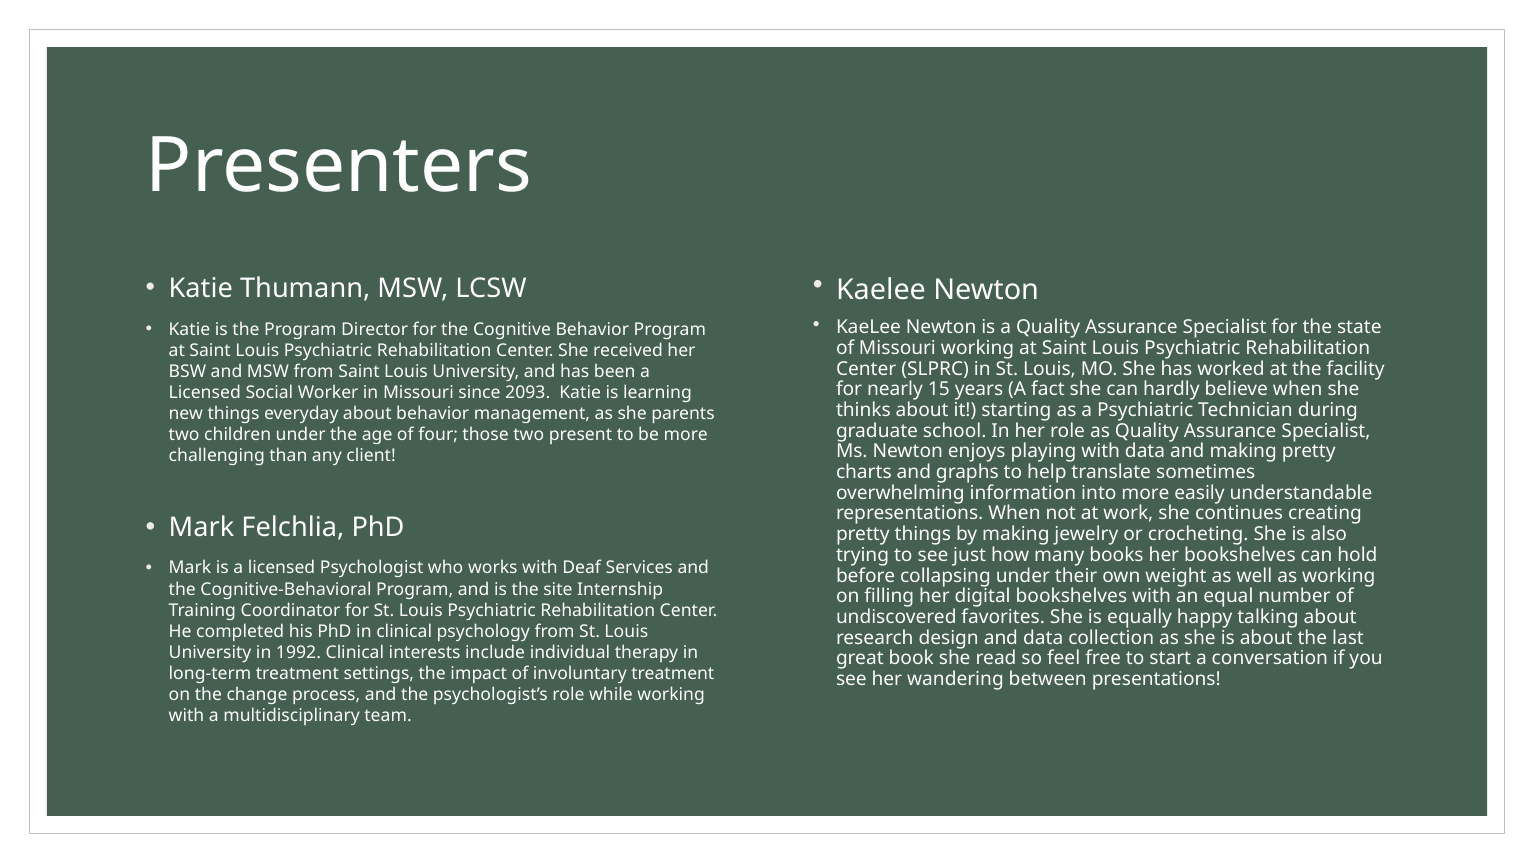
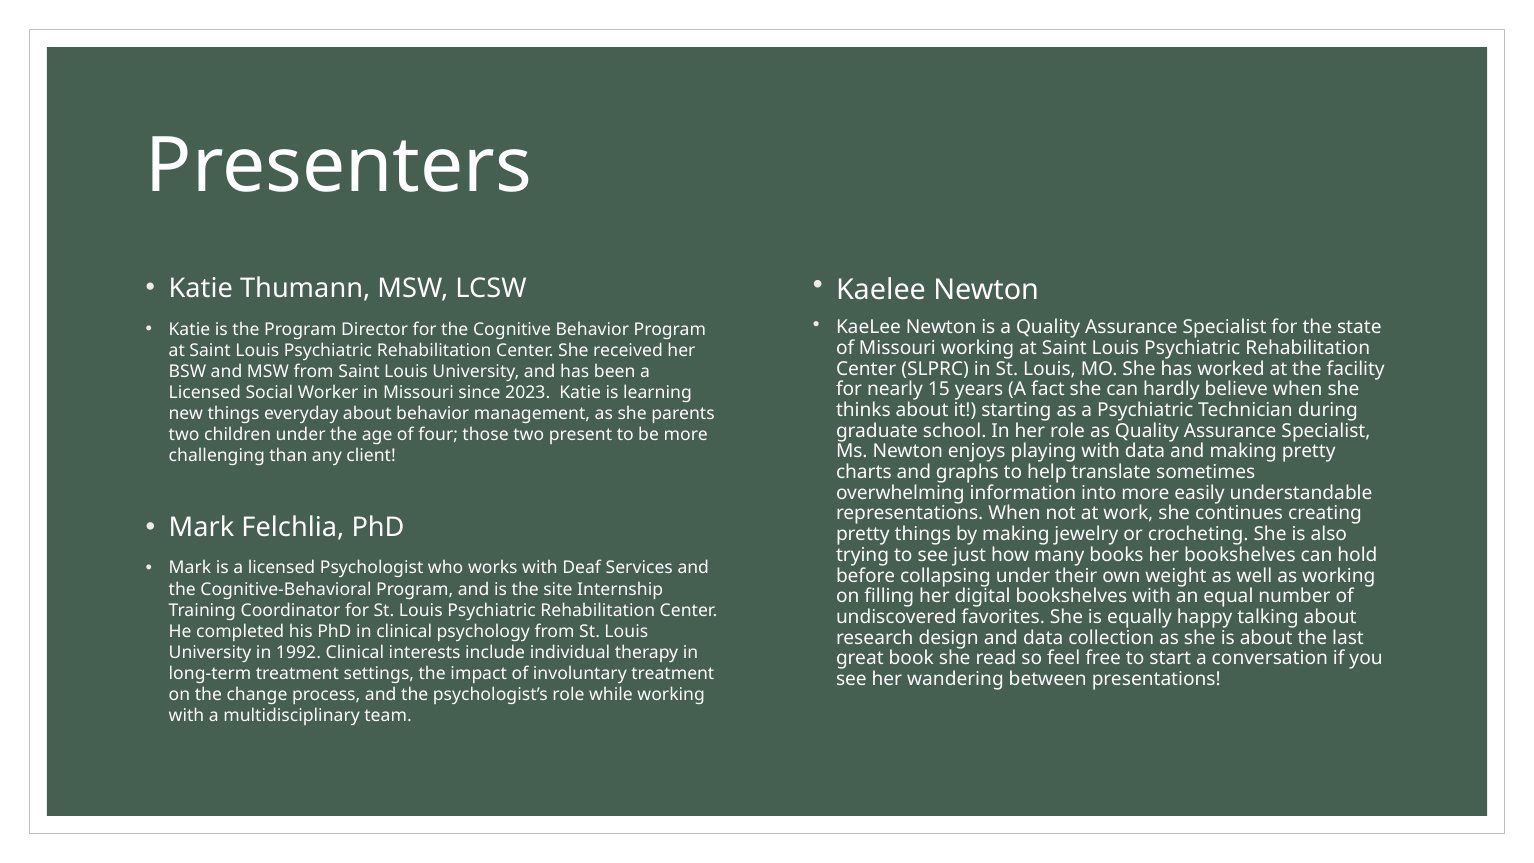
2093: 2093 -> 2023 (528, 392)
